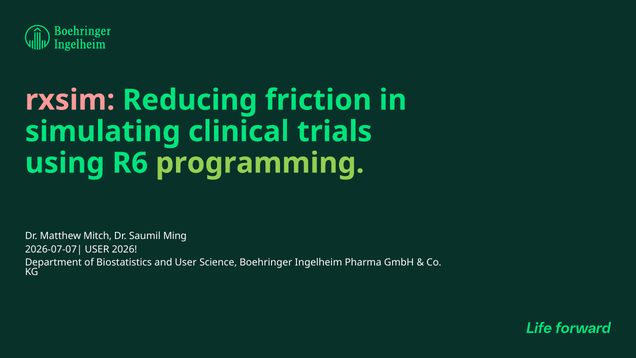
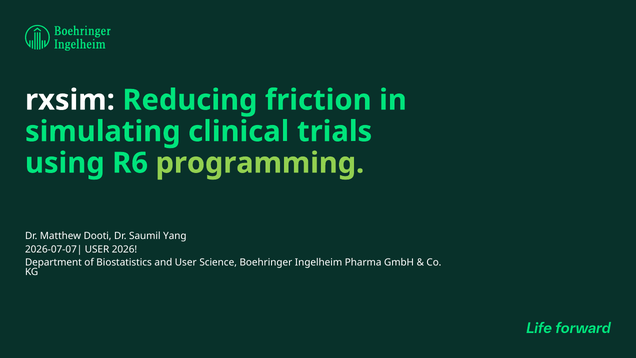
rxsim colour: pink -> white (70, 100)
Mitch: Mitch -> Dooti (98, 236)
Ming: Ming -> Yang (175, 236)
